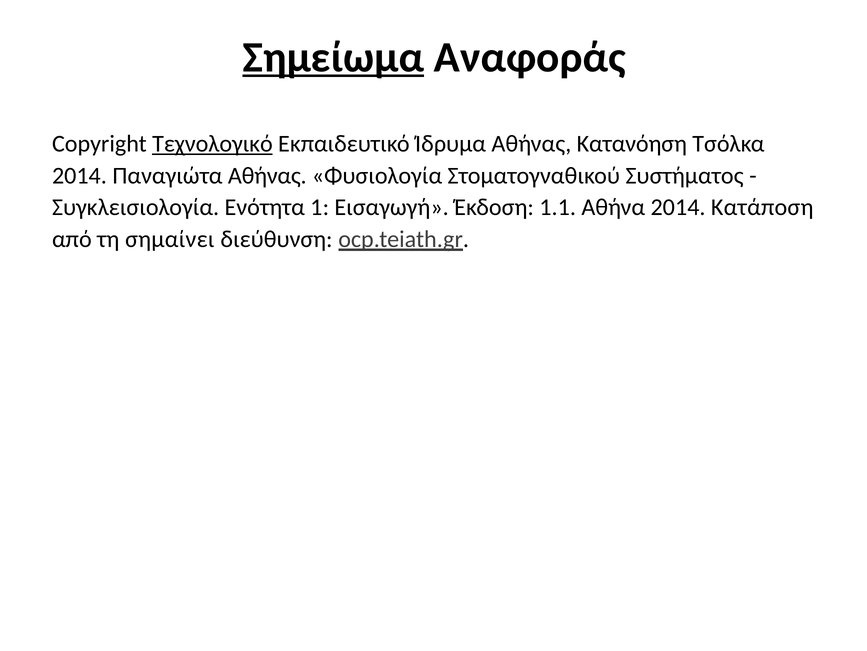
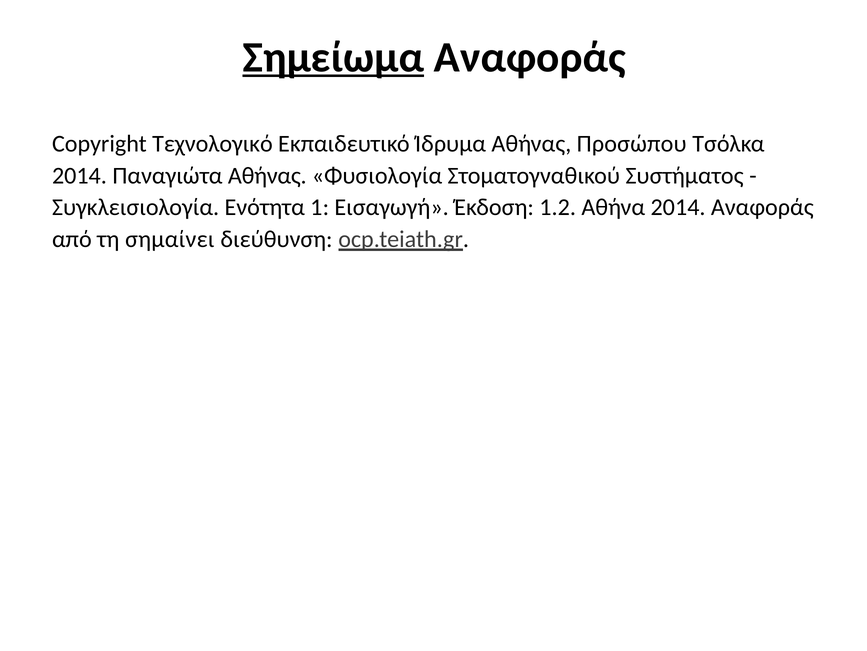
Τεχνολογικό underline: present -> none (213, 144)
Κατανόηση: Κατανόηση -> Προσώπου (632, 144)
1.1: 1.1 -> 1.2 (558, 207)
2014 Κατάποση: Κατάποση -> Αναφοράς (762, 207)
